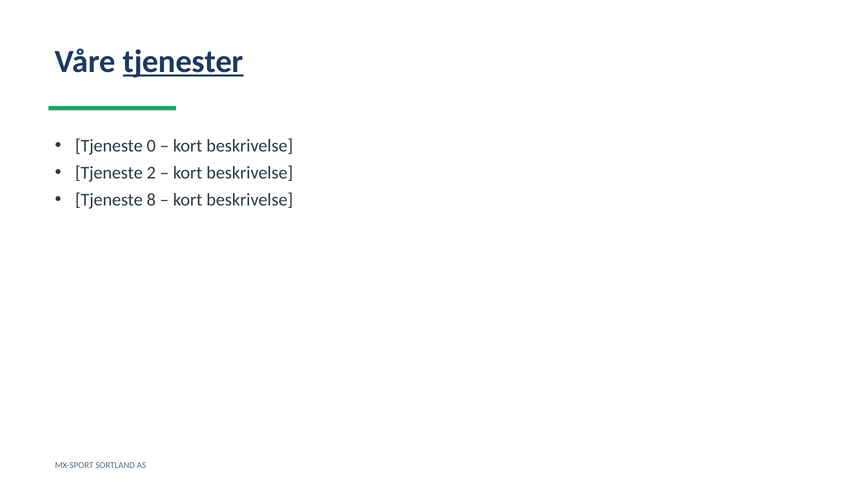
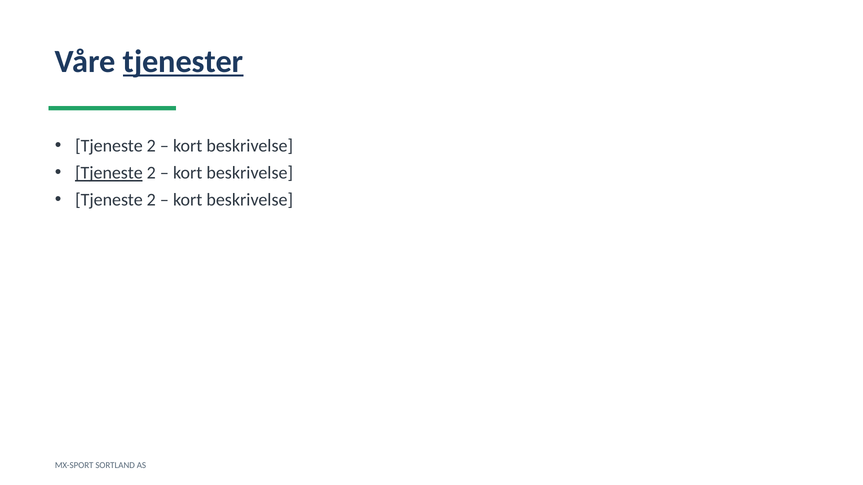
0: 0 -> 2 (151, 146)
Tjeneste underline: none -> present (109, 173)
8: 8 -> 2 (151, 200)
